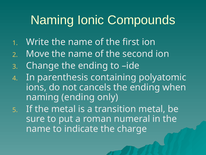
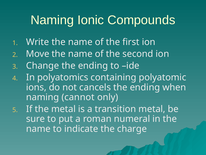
parenthesis: parenthesis -> polyatomics (63, 77)
naming ending: ending -> cannot (78, 97)
